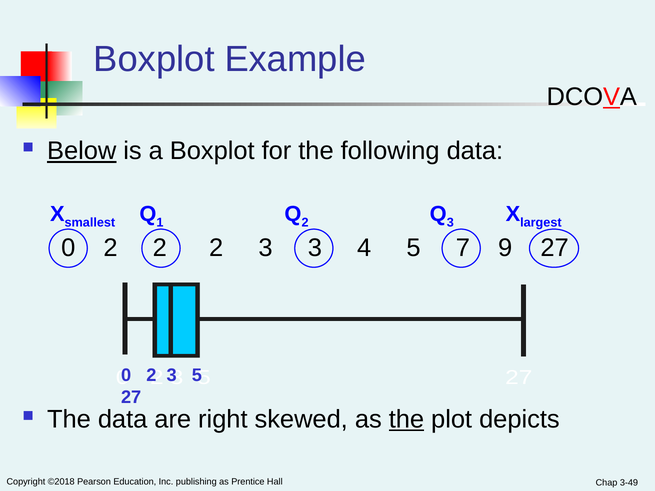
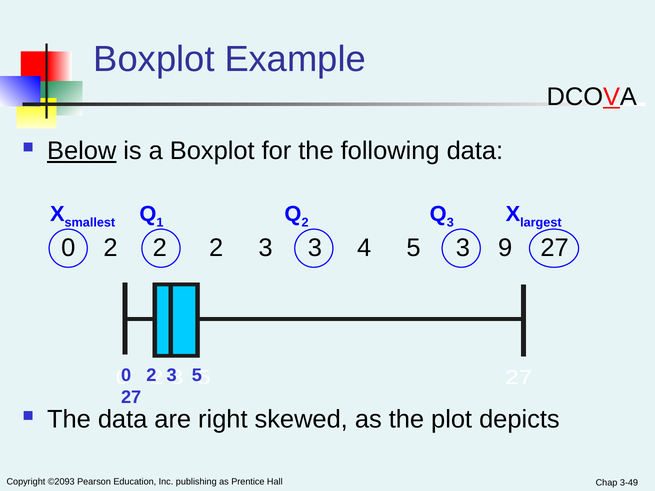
5 7: 7 -> 3 (463, 248)
the underline: present -> none (406, 420)
©2018: ©2018 -> ©2093 (61, 482)
